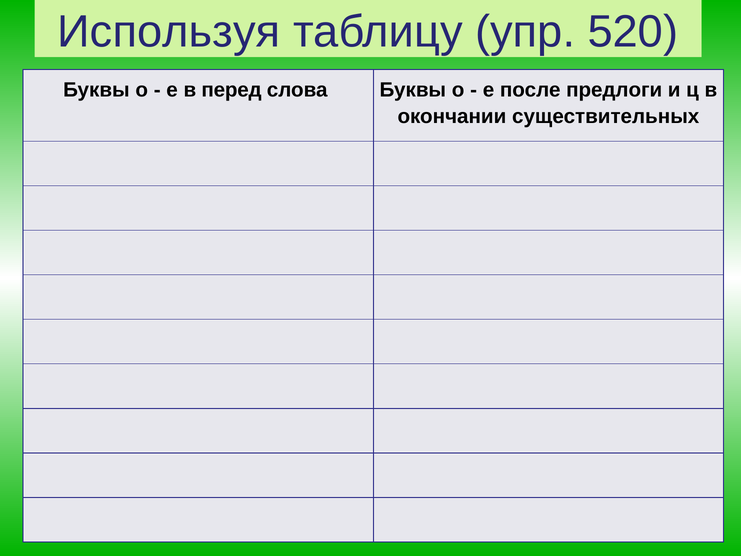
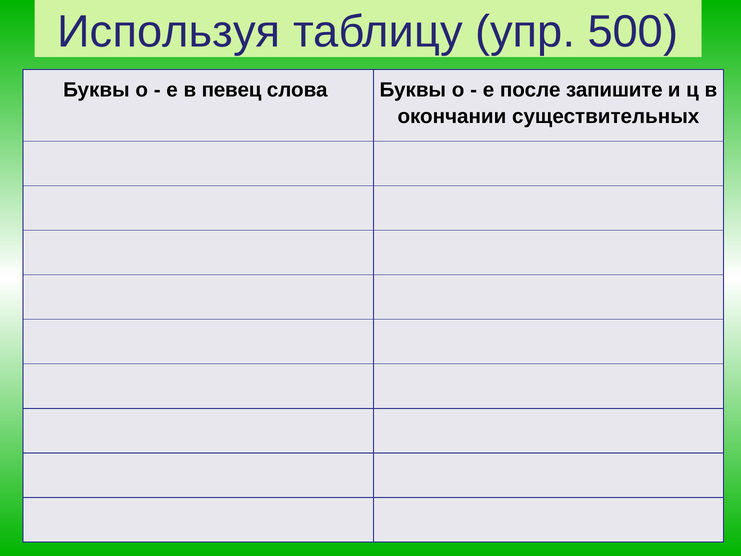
520: 520 -> 500 (633, 32)
перед: перед -> певец (232, 90)
предлоги: предлоги -> запишите (614, 90)
